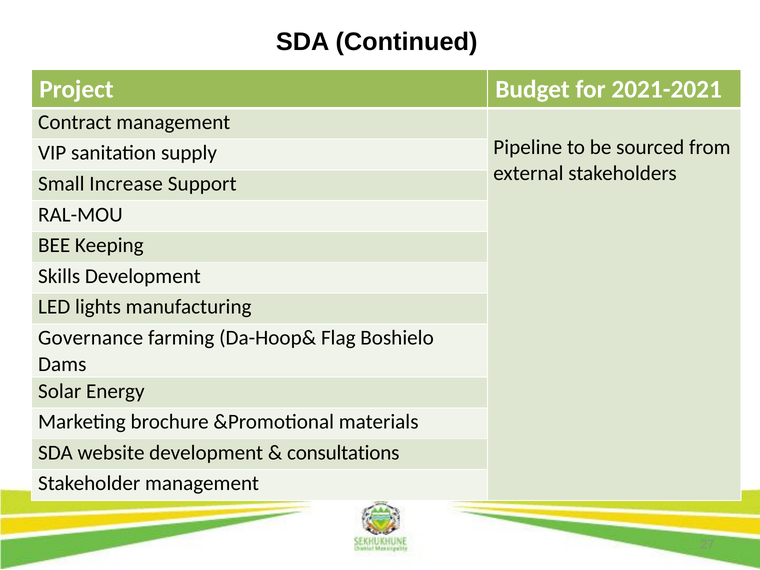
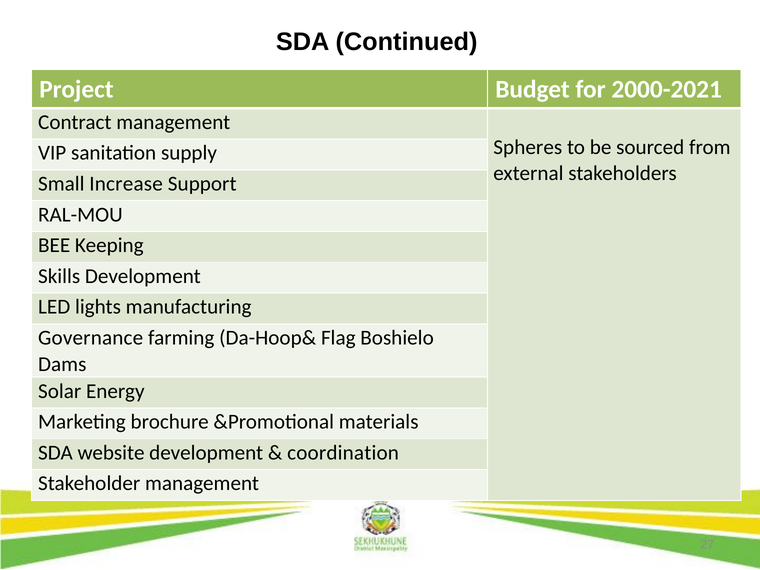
2021-2021: 2021-2021 -> 2000-2021 (667, 89)
Pipeline: Pipeline -> Spheres (528, 147)
consultations: consultations -> coordination (343, 453)
